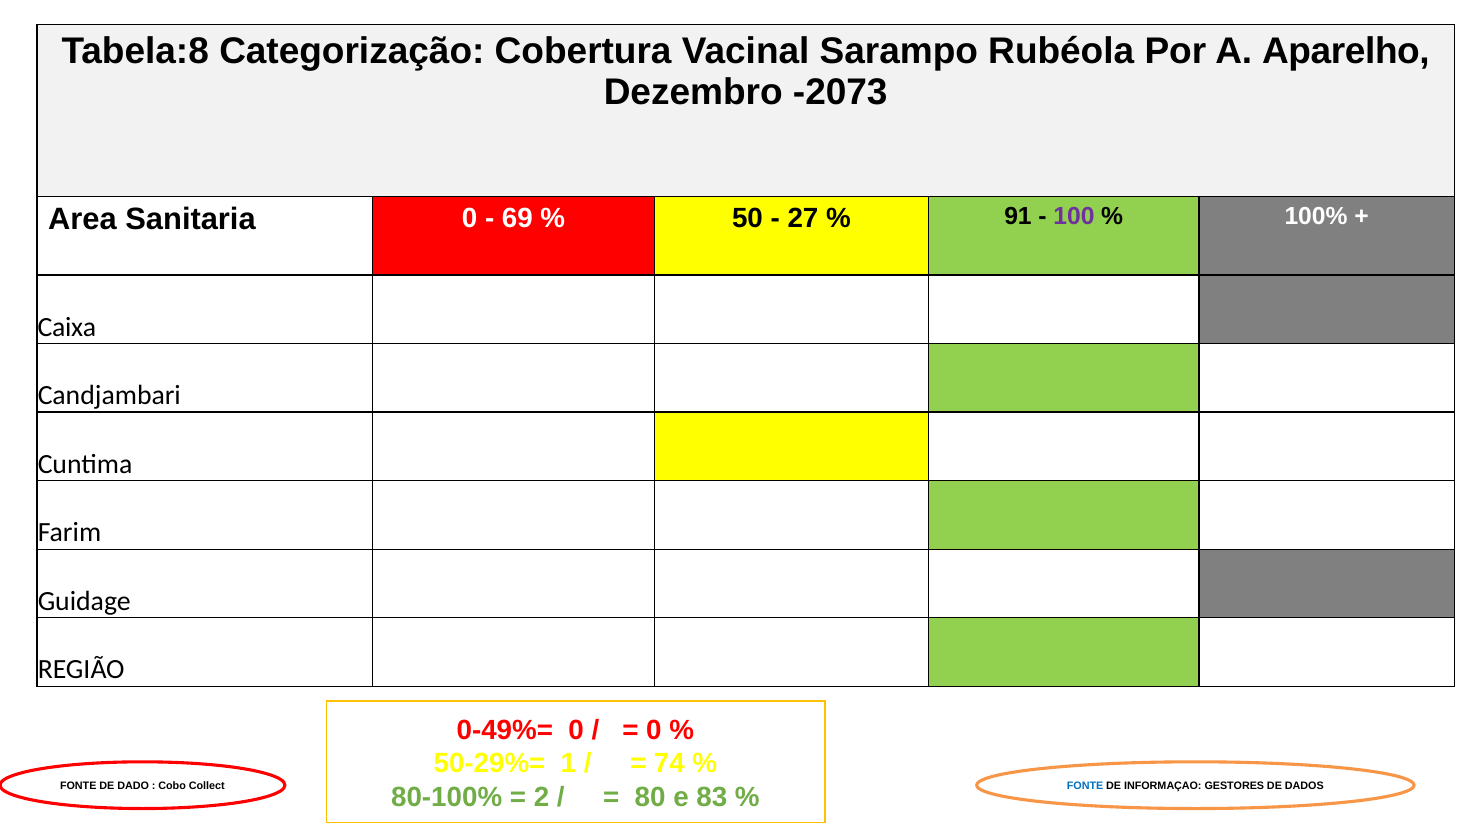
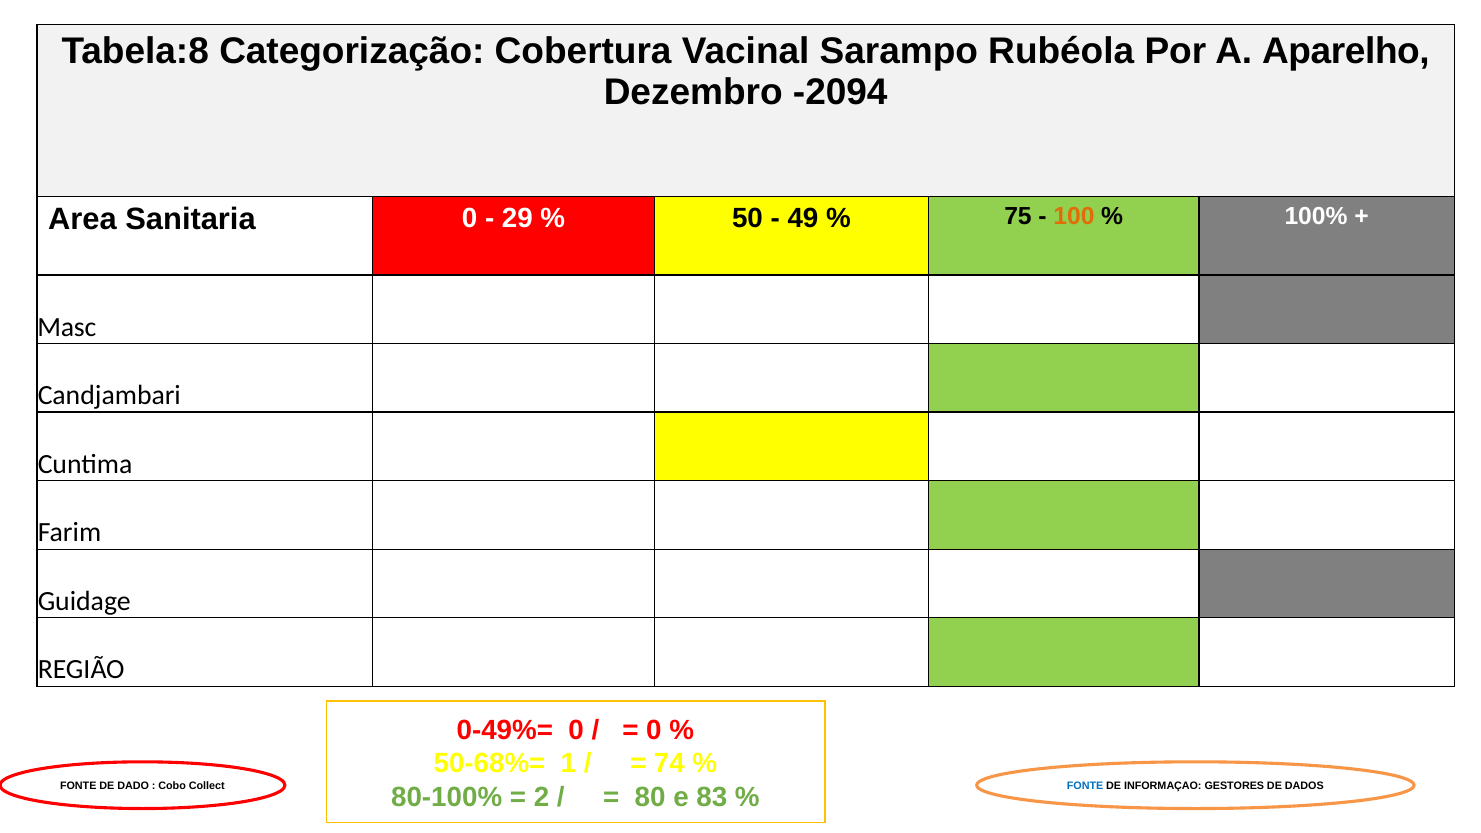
-2073: -2073 -> -2094 (840, 93)
69: 69 -> 29 (517, 218)
27: 27 -> 49 (803, 218)
91: 91 -> 75 (1018, 216)
100 colour: purple -> orange (1074, 216)
Caixa: Caixa -> Masc (67, 327)
50-29%=: 50-29%= -> 50-68%= (490, 764)
